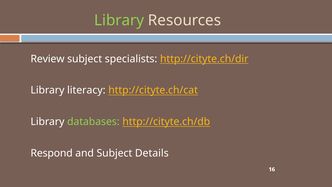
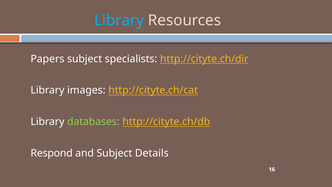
Library colour: light green -> light blue (119, 20)
Review: Review -> Papers (47, 59)
literacy: literacy -> images (86, 90)
